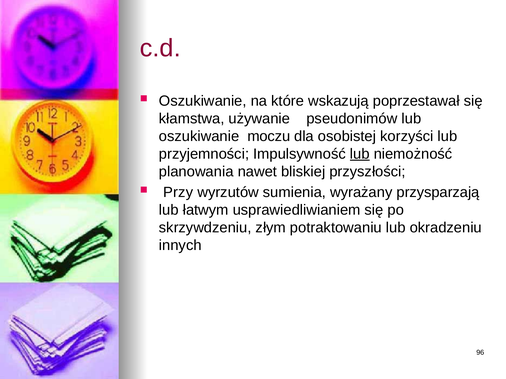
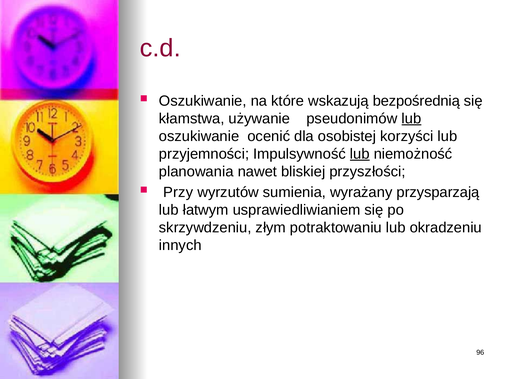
poprzestawał: poprzestawał -> bezpośrednią (416, 101)
lub underline: none -> present (411, 119)
moczu: moczu -> ocenić (269, 136)
